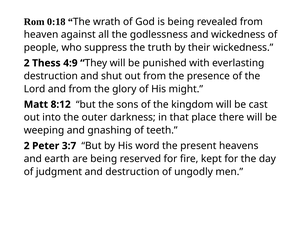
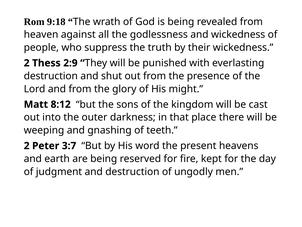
0:18: 0:18 -> 9:18 (56, 22)
4:9: 4:9 -> 2:9 (70, 63)
